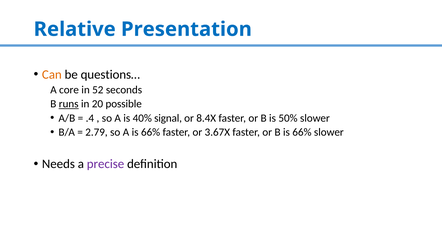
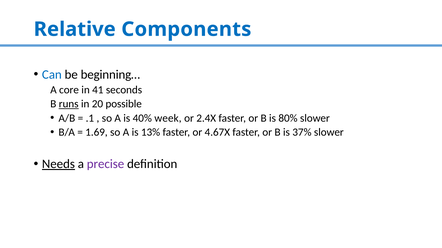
Presentation: Presentation -> Components (186, 29)
Can colour: orange -> blue (52, 75)
questions…: questions… -> beginning… (110, 75)
52: 52 -> 41 (98, 90)
.4: .4 -> .1 (90, 118)
signal: signal -> week (168, 118)
8.4X: 8.4X -> 2.4X (206, 118)
50%: 50% -> 80% (288, 118)
2.79: 2.79 -> 1.69 (96, 133)
A is 66%: 66% -> 13% (151, 133)
3.67X: 3.67X -> 4.67X (217, 133)
B is 66%: 66% -> 37% (302, 133)
Needs underline: none -> present (58, 164)
